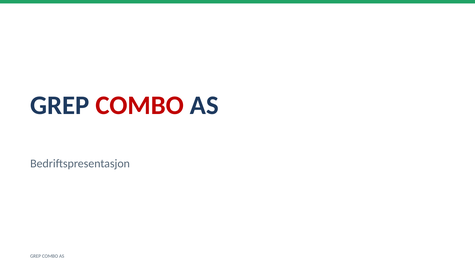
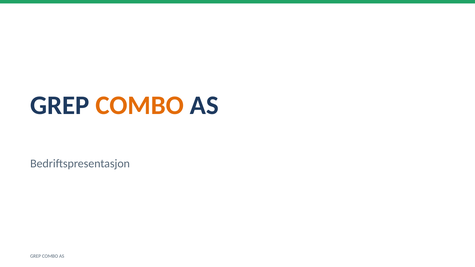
COMBO colour: red -> orange (140, 105)
